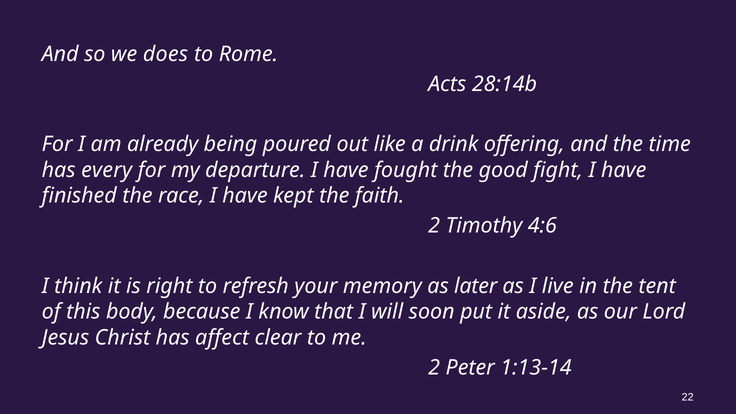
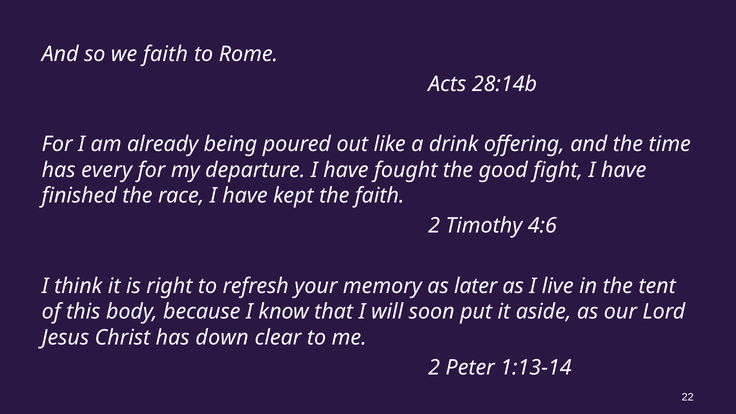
we does: does -> faith (166, 54)
affect: affect -> down (222, 338)
